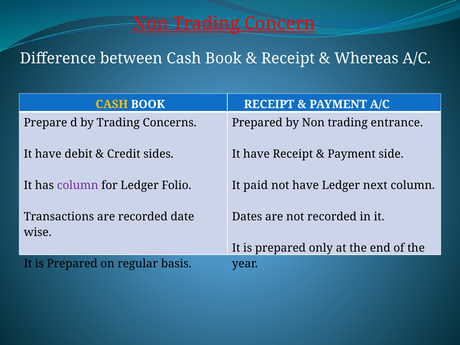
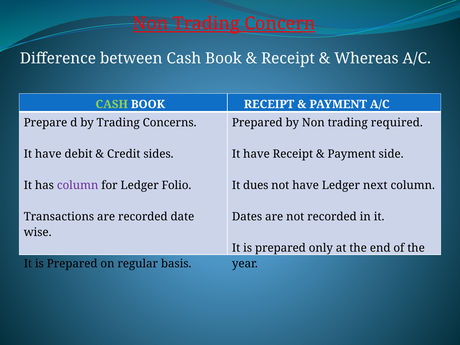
CASH colour: yellow -> light green (112, 104)
entrance: entrance -> required (397, 123)
paid: paid -> dues (256, 185)
